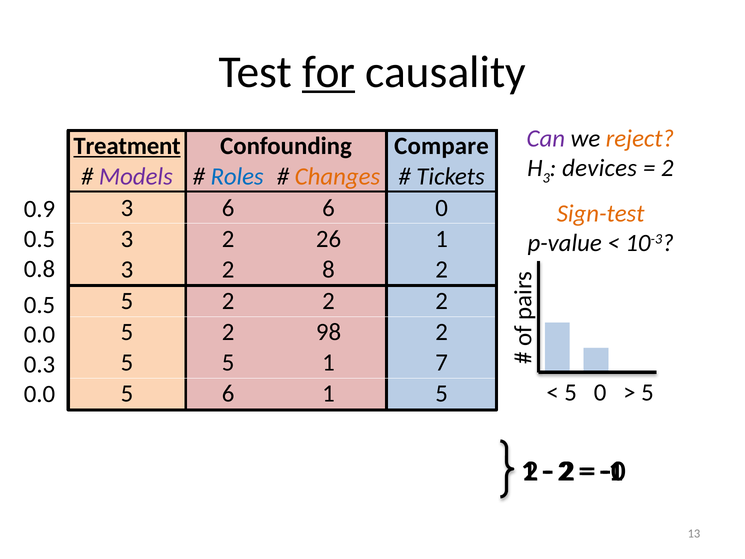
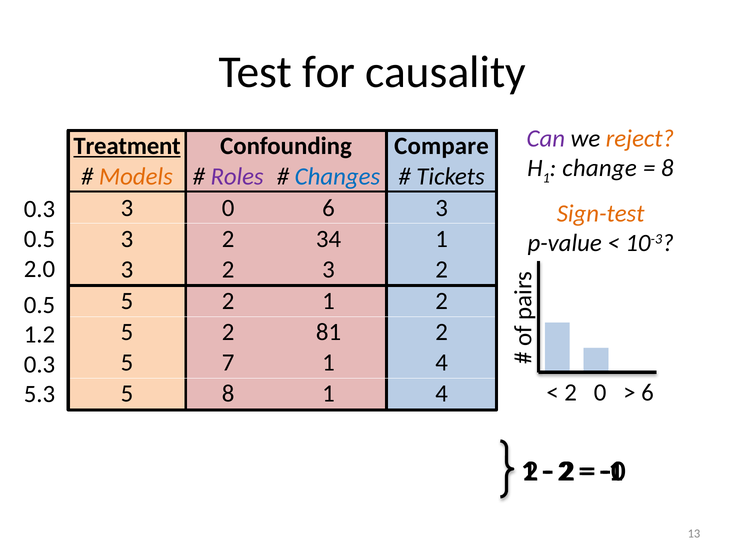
for underline: present -> none (329, 72)
3: 3 -> 1 (546, 178)
devices: devices -> change (600, 168)
2: 2 -> 8 (667, 168)
Models colour: purple -> orange (136, 176)
Roles colour: blue -> purple (237, 176)
Changes colour: orange -> blue (337, 176)
3 6: 6 -> 0 (228, 208)
6 0: 0 -> 3 (442, 208)
0.9: 0.9 -> 0.3 (39, 209)
26: 26 -> 34 (329, 239)
0.8: 0.8 -> 2.0 (39, 269)
3 2 8: 8 -> 3 (329, 269)
5 2 2: 2 -> 1 (329, 301)
98: 98 -> 81 (329, 332)
0.0: 0.0 -> 1.2 (39, 335)
5 5: 5 -> 7 (228, 362)
7: 7 -> 4 (442, 362)
5: 5 -> 2 (571, 392)
5: 5 -> 6 (647, 392)
5 6: 6 -> 8 (228, 394)
5: 5 -> 4 (442, 394)
0.0: 0.0 -> 5.3 (39, 394)
